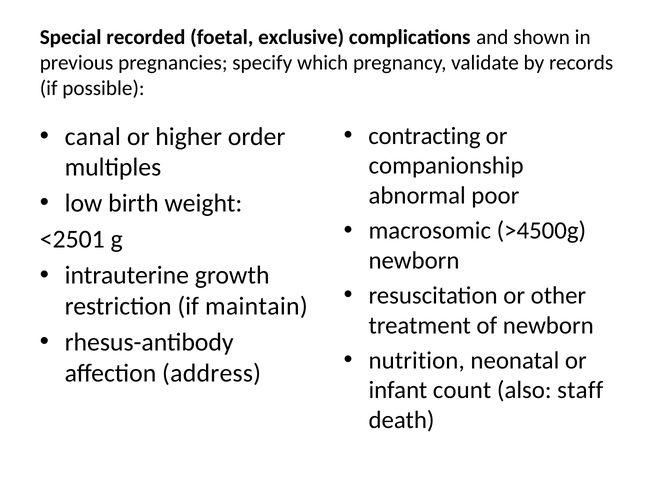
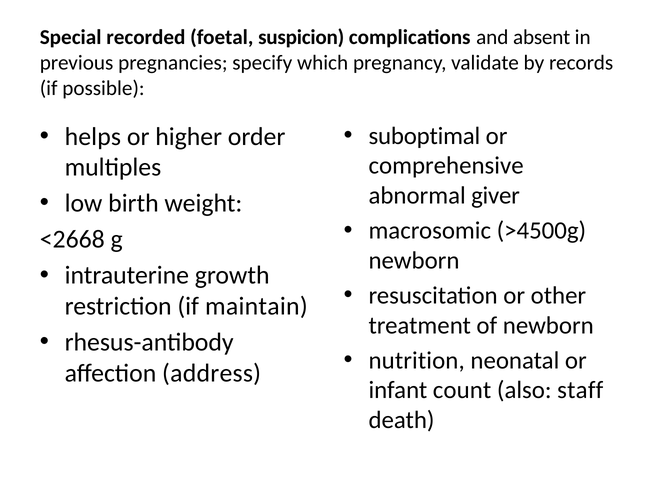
exclusive: exclusive -> suspicion (301, 37)
shown: shown -> absent (542, 37)
contracting: contracting -> suboptimal (424, 136)
canal: canal -> helps (93, 137)
companionship: companionship -> comprehensive (446, 166)
poor: poor -> giver (495, 196)
<2501: <2501 -> <2668 (72, 240)
